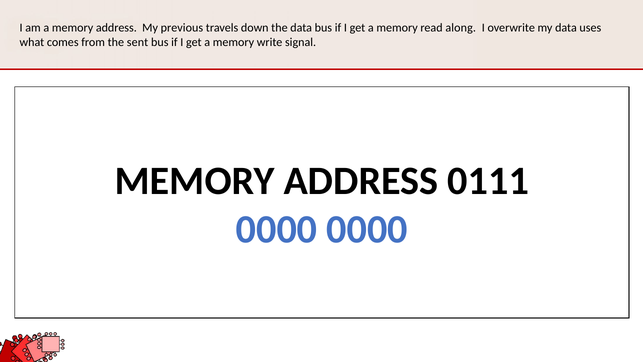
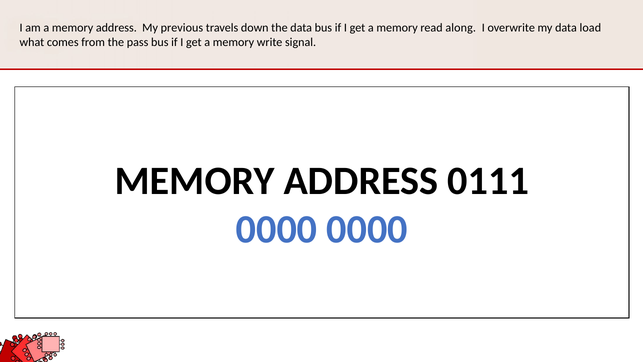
uses: uses -> load (590, 28)
sent: sent -> pass (138, 42)
